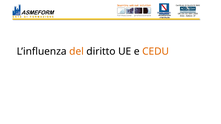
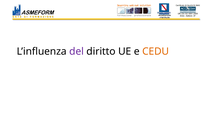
del colour: orange -> purple (77, 52)
